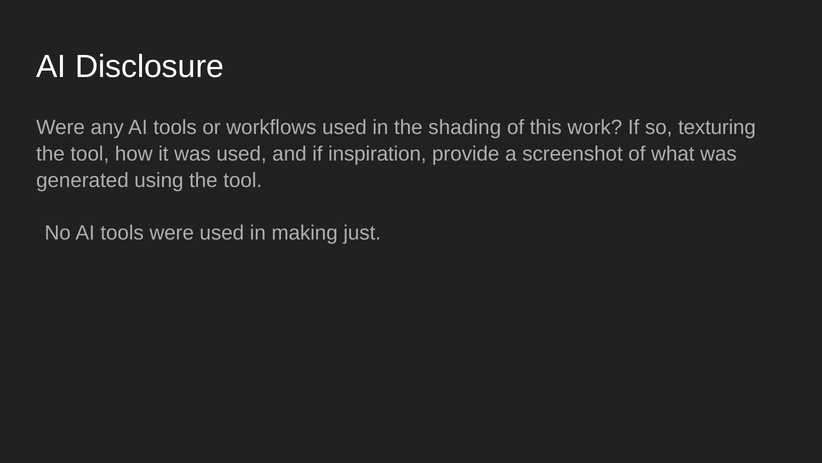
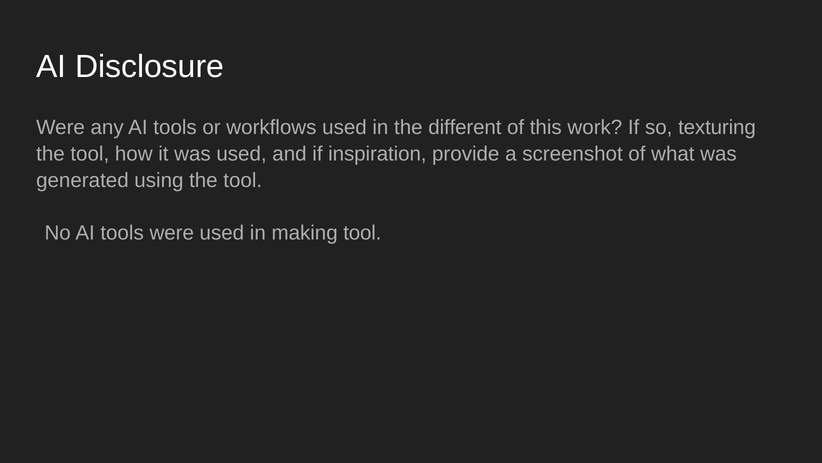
shading: shading -> different (465, 127)
making just: just -> tool (362, 233)
